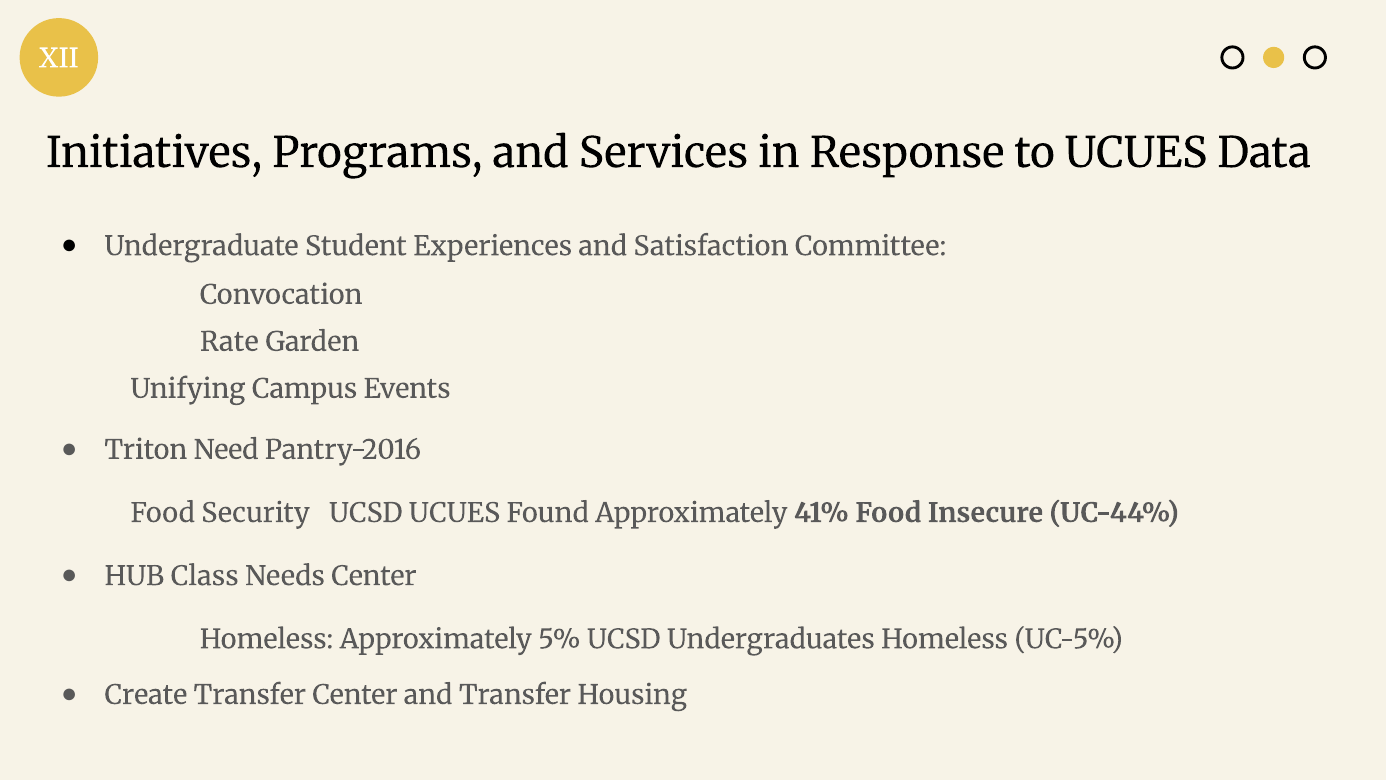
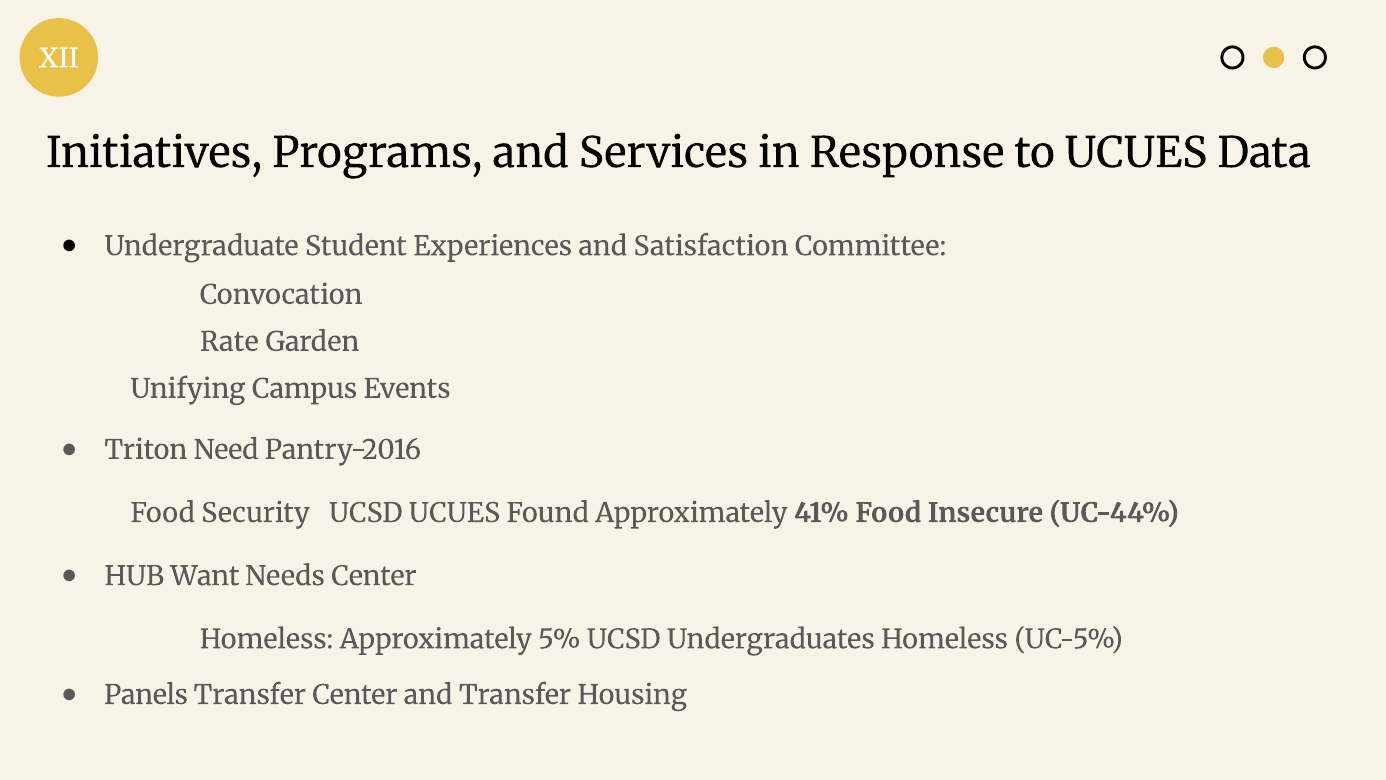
Class: Class -> Want (205, 576)
Create: Create -> Panels (146, 695)
